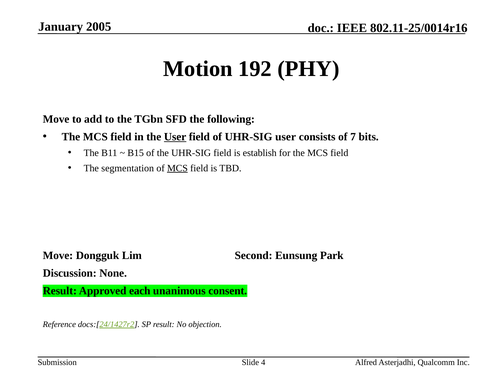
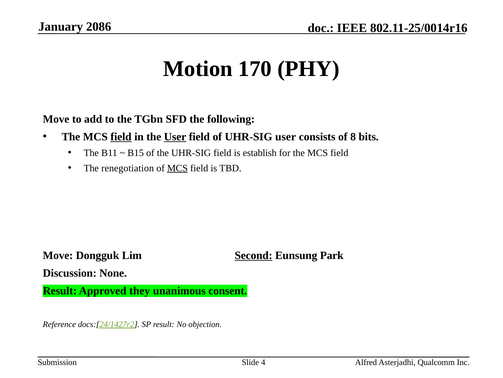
2005: 2005 -> 2086 (99, 27)
192: 192 -> 170 (255, 69)
field underline: none -> present (121, 137)
7: 7 -> 8 (353, 137)
segmentation: segmentation -> renegotiation (128, 168)
Second underline: none -> present (254, 255)
each: each -> they (140, 290)
